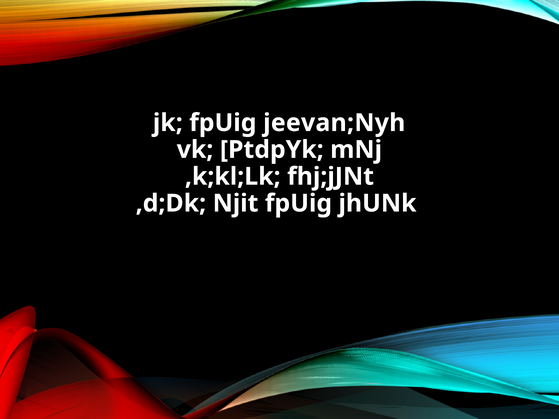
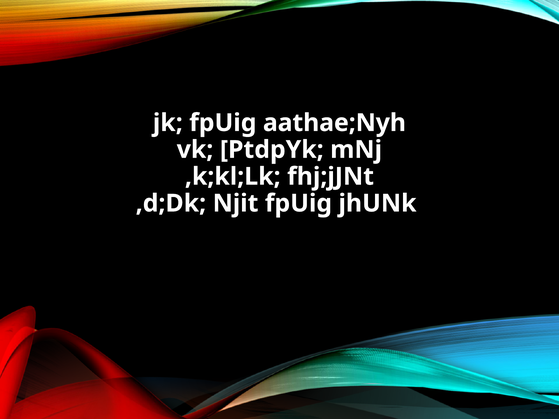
jeevan;Nyh: jeevan;Nyh -> aathae;Nyh (334, 123)
